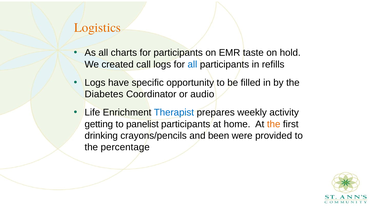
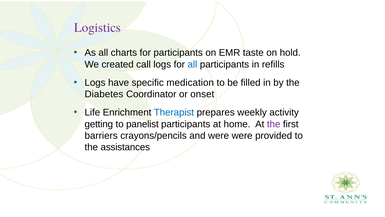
Logistics colour: orange -> purple (98, 28)
opportunity: opportunity -> medication (190, 82)
audio: audio -> onset (202, 94)
the colour: orange -> purple (274, 124)
drinking: drinking -> barriers (101, 135)
and been: been -> were (219, 135)
percentage: percentage -> assistances (125, 147)
